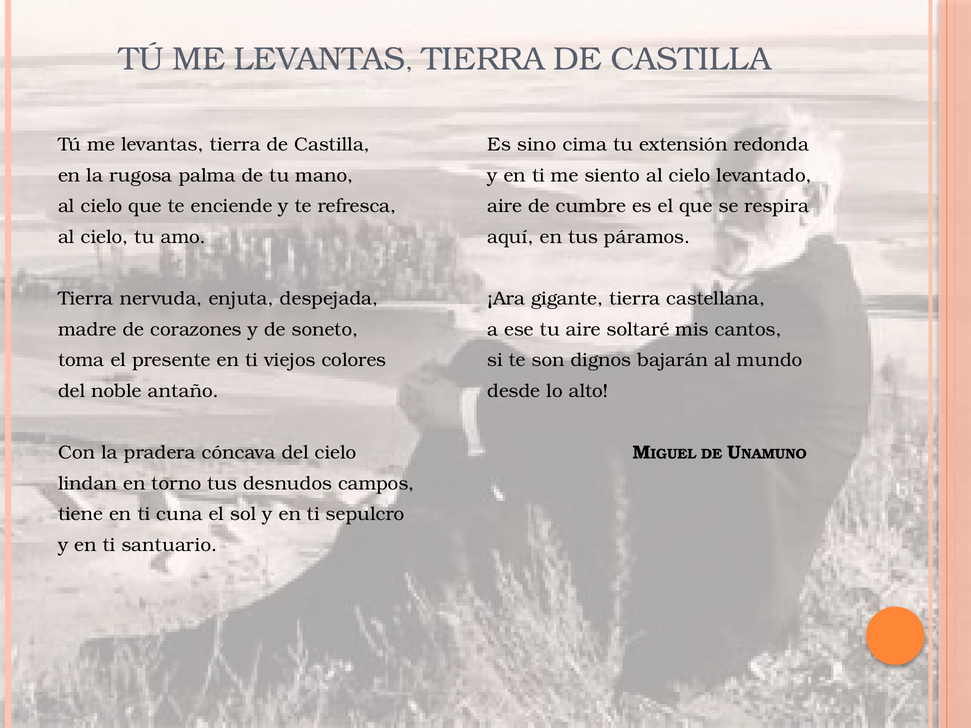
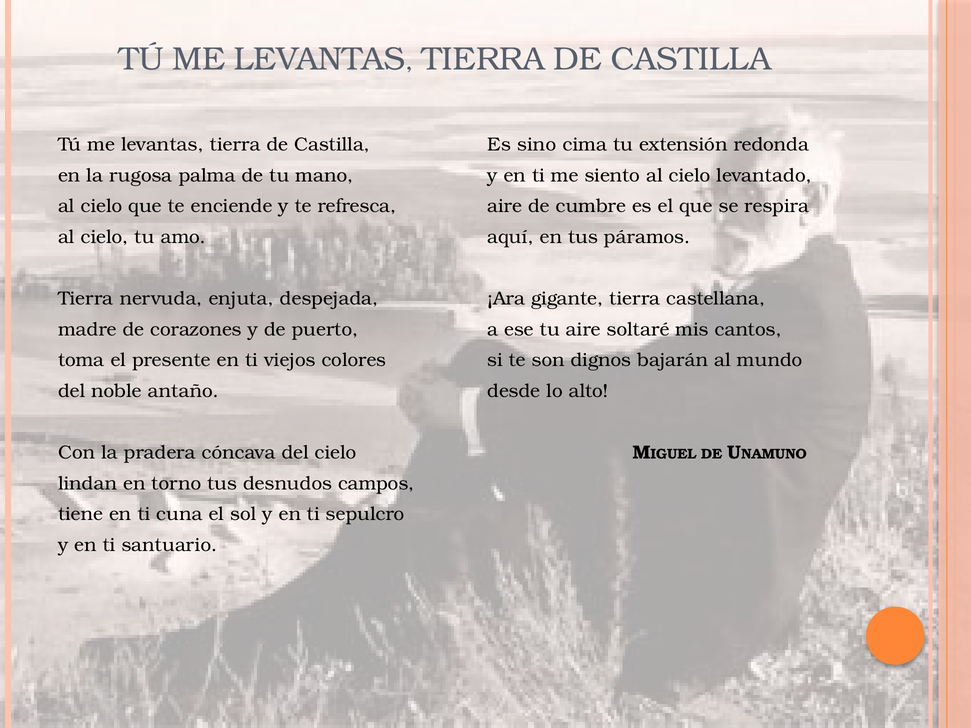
soneto: soneto -> puerto (325, 329)
